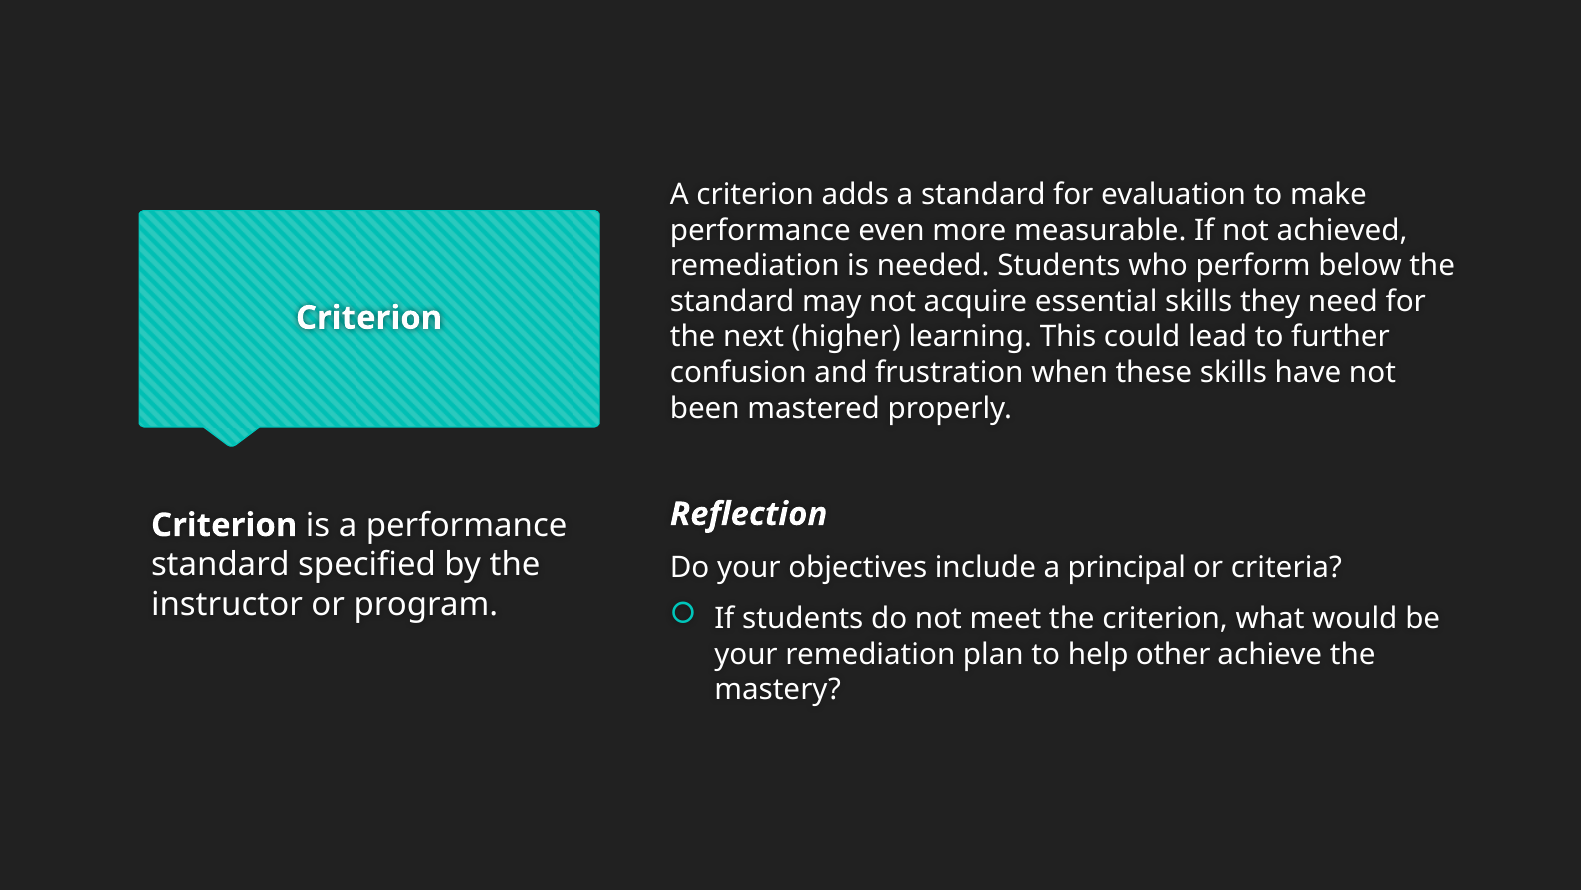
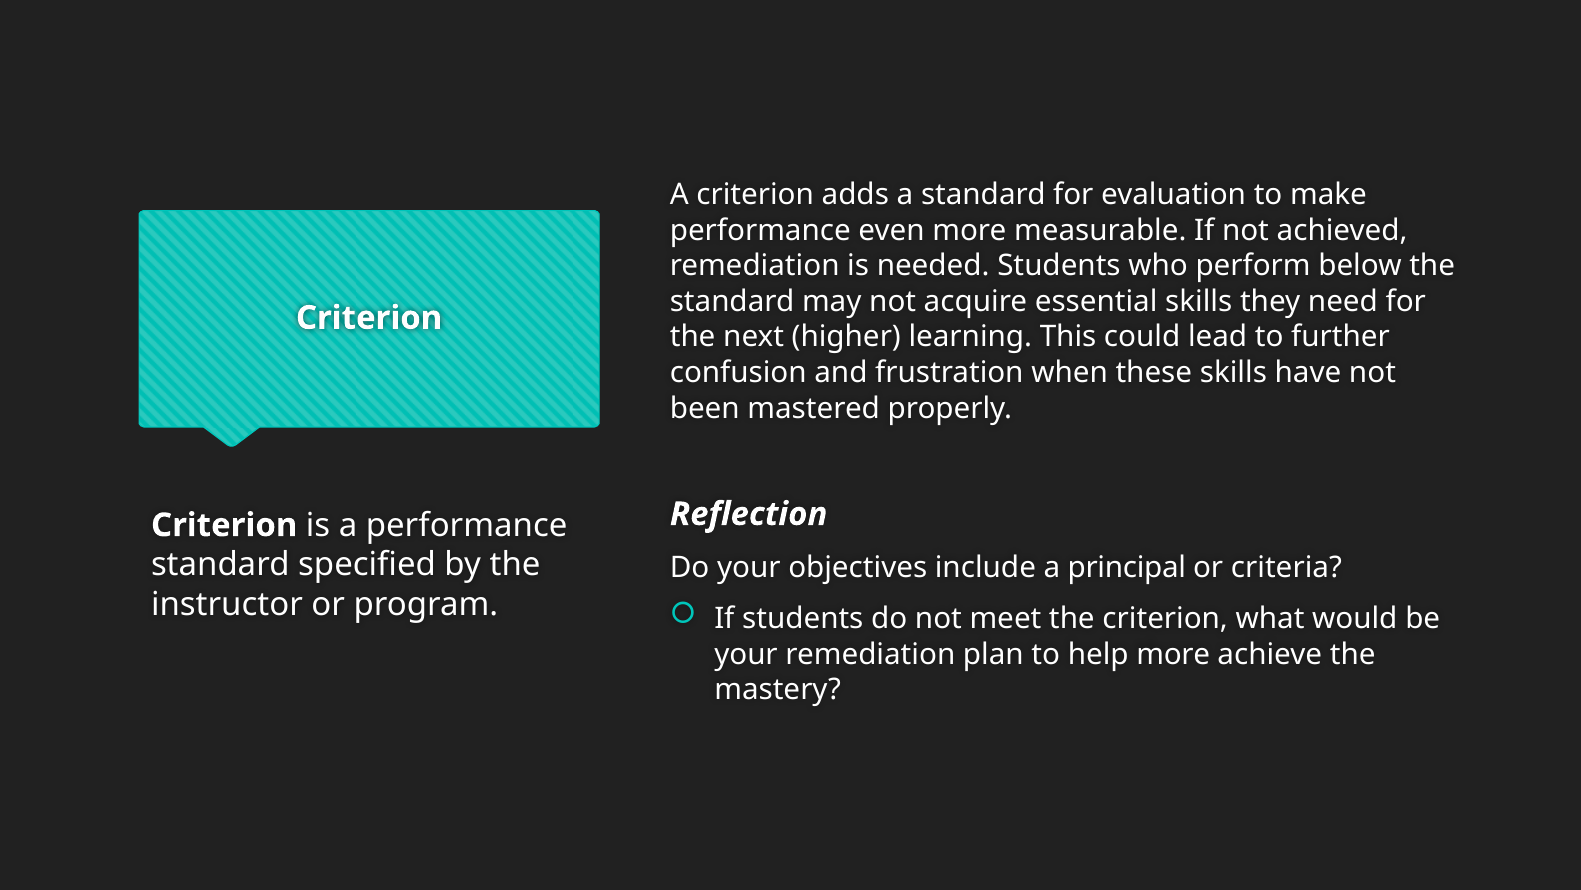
help other: other -> more (1173, 654)
